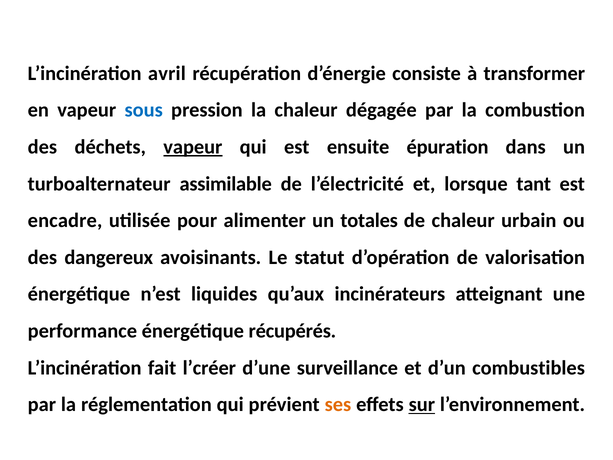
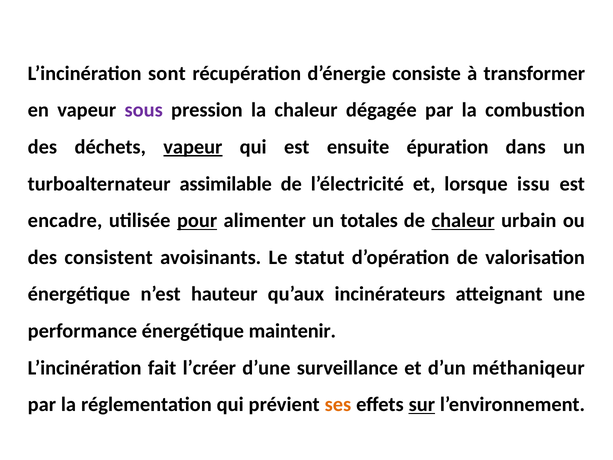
avril: avril -> sont (167, 73)
sous colour: blue -> purple (144, 110)
tant: tant -> issu (534, 184)
pour underline: none -> present (197, 220)
chaleur underline: none -> present (463, 220)
dangereux: dangereux -> consistent (109, 257)
liquides: liquides -> hauteur (224, 294)
récupérés: récupérés -> maintenir (292, 331)
combustibles: combustibles -> méthaniqeur (528, 368)
